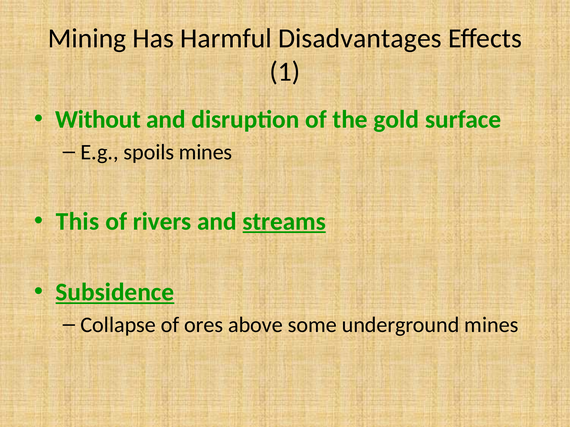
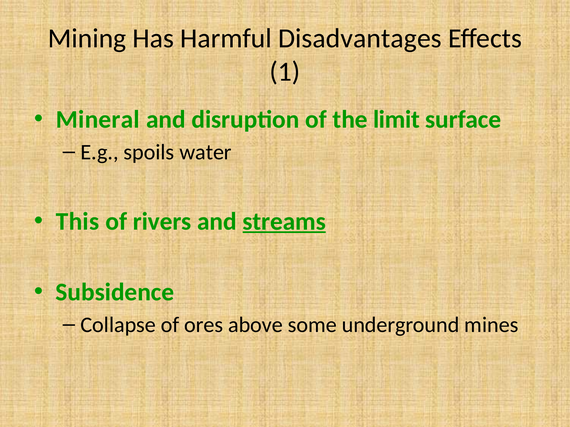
Without: Without -> Mineral (98, 120)
gold: gold -> limit (397, 120)
spoils mines: mines -> water (206, 152)
Subsidence underline: present -> none (115, 293)
